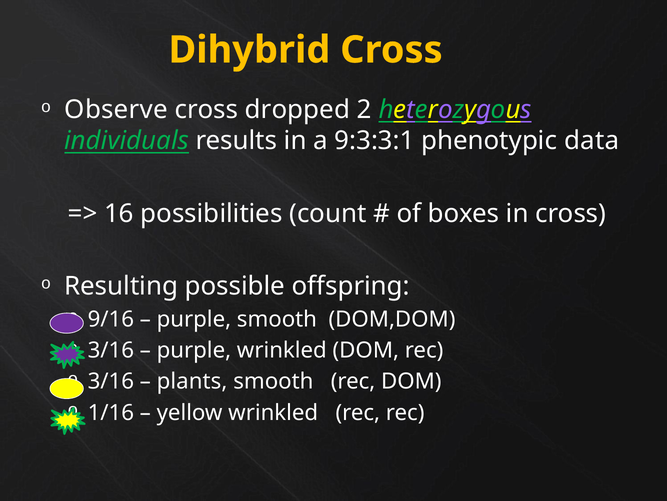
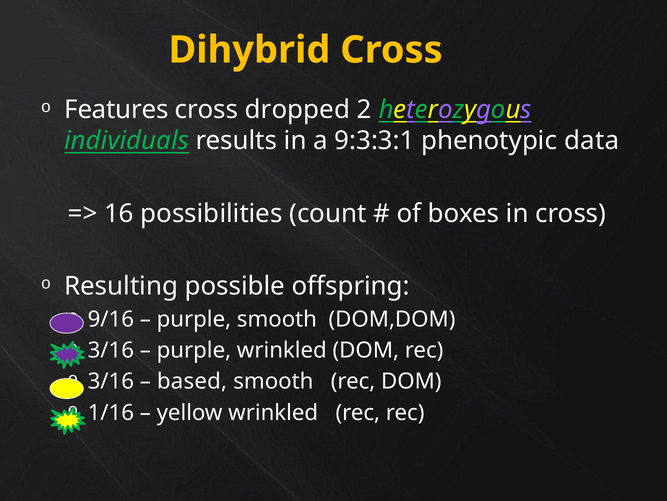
Observe: Observe -> Features (116, 110)
plants: plants -> based (192, 381)
